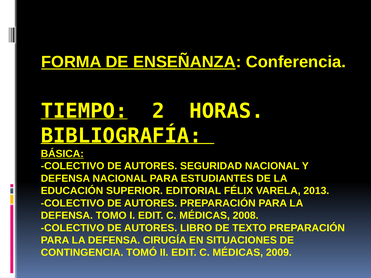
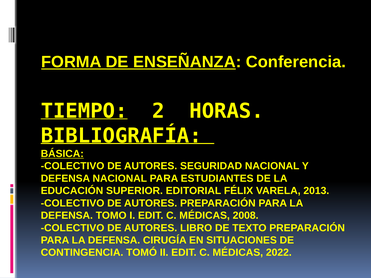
2009: 2009 -> 2022 (279, 253)
